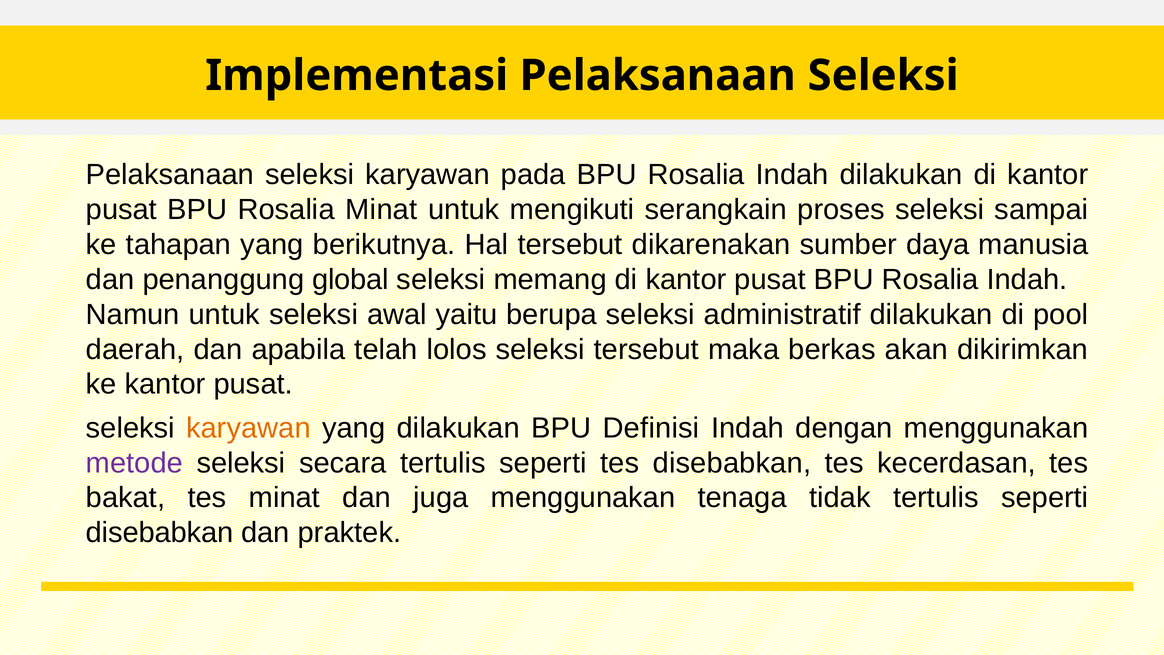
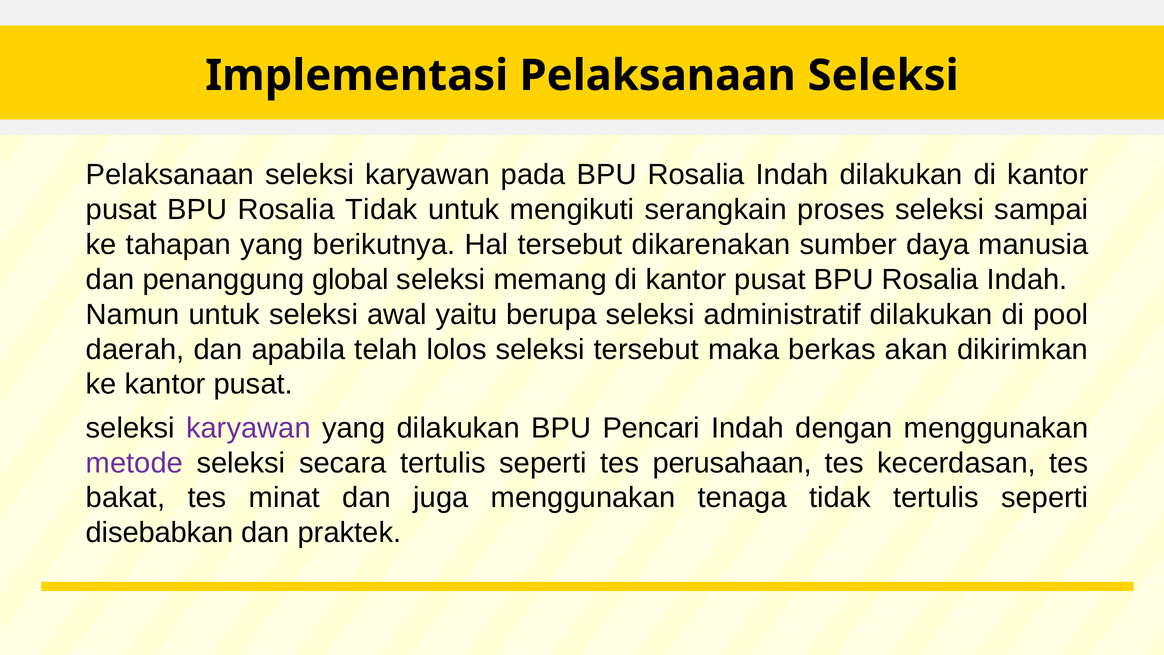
Rosalia Minat: Minat -> Tidak (381, 210)
karyawan colour: orange -> purple (249, 428)
Definisi: Definisi -> Pencari (651, 428)
tes disebabkan: disebabkan -> perusahaan (732, 463)
